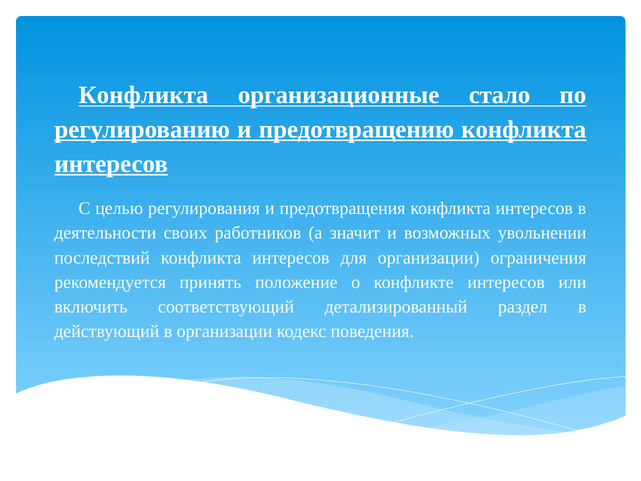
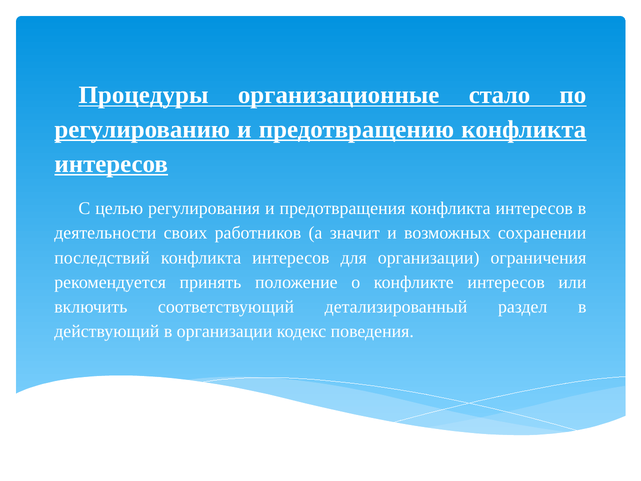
Конфликта: Конфликта -> Процедуры (143, 95)
увольнении: увольнении -> сохранении (542, 233)
